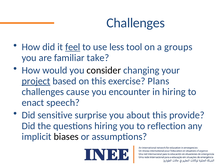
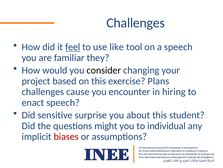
less: less -> like (117, 47)
a groups: groups -> speech (178, 47)
take: take -> they (98, 57)
project underline: present -> none (36, 81)
provide: provide -> student (187, 115)
questions hiring: hiring -> might (106, 125)
reflection: reflection -> individual (167, 125)
biases colour: black -> red (66, 136)
